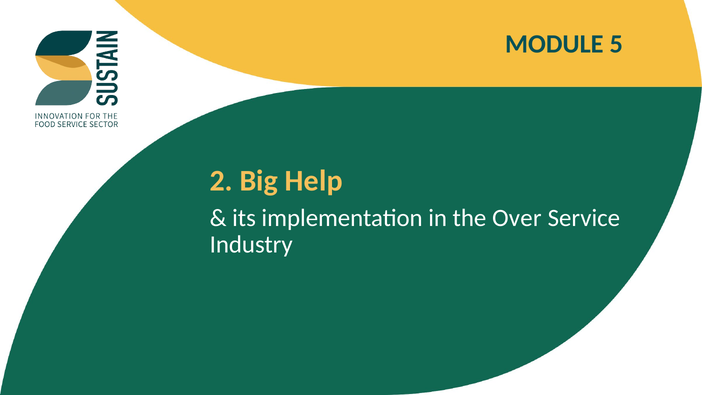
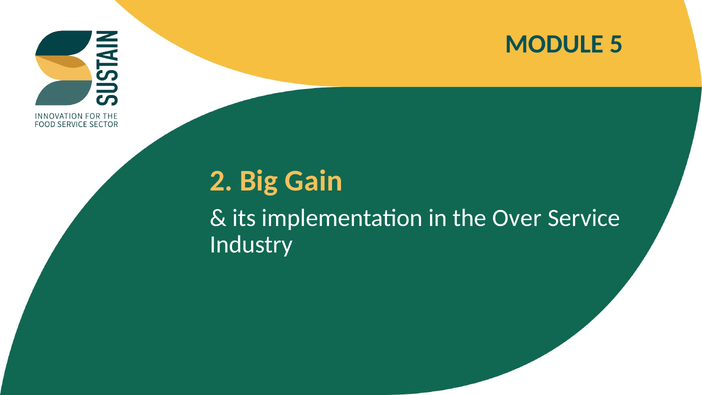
Help: Help -> Gain (314, 181)
